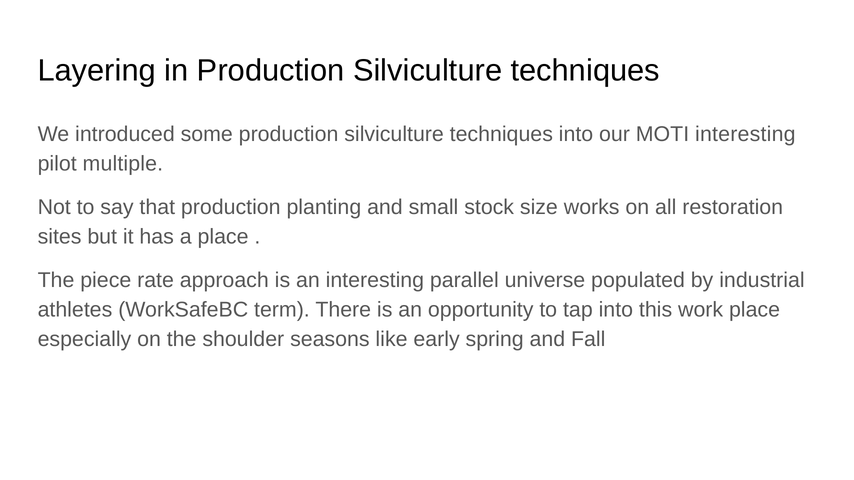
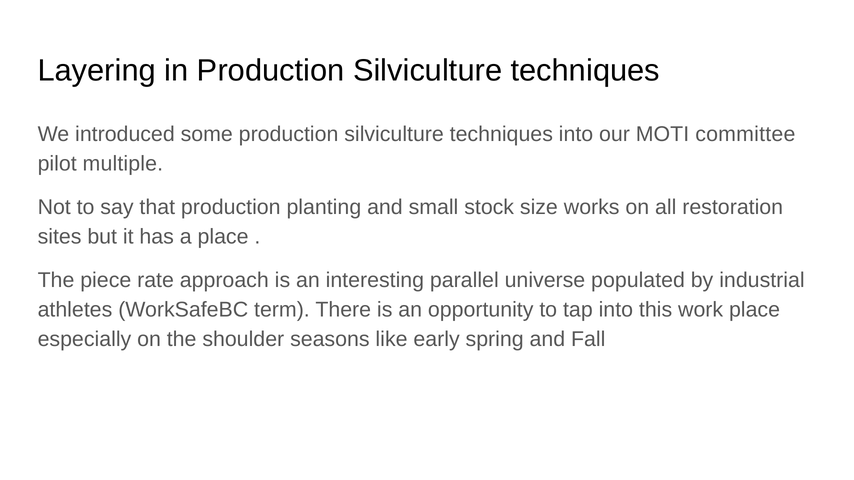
MOTI interesting: interesting -> committee (745, 134)
